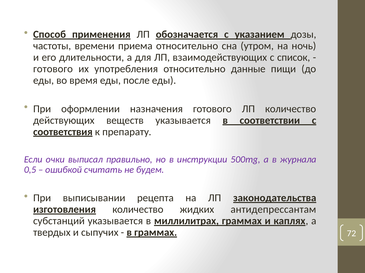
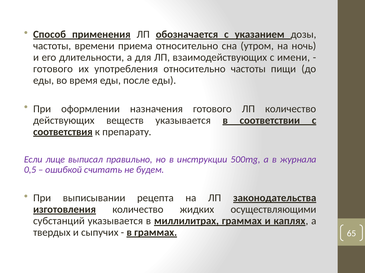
список: список -> имени (294, 57)
относительно данные: данные -> частоты (248, 69)
очки: очки -> лице (55, 160)
антидепрессантам: антидепрессантам -> осуществляющими (273, 210)
72: 72 -> 65 (351, 234)
